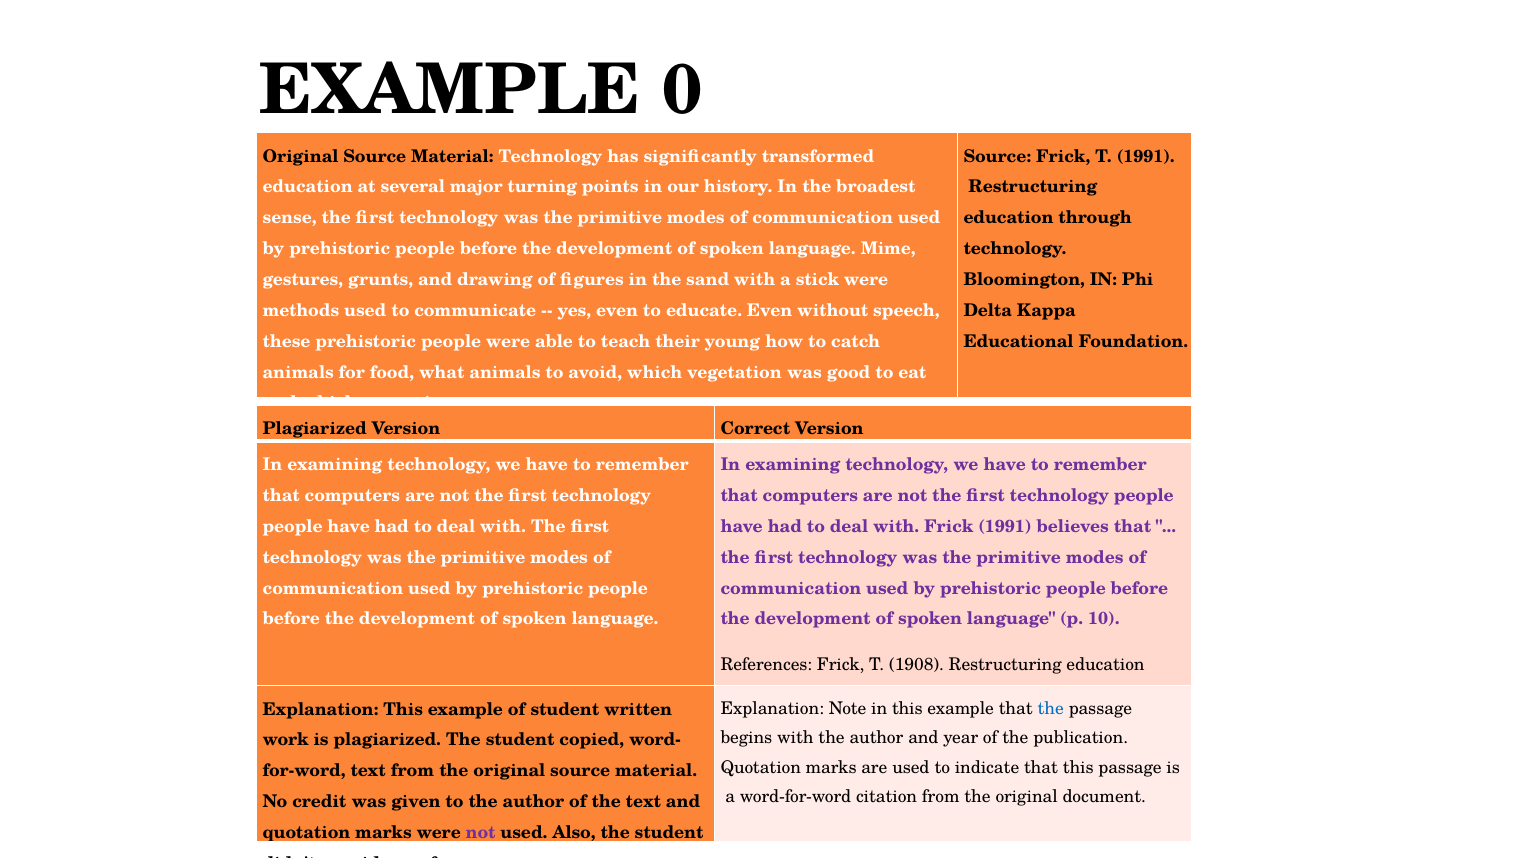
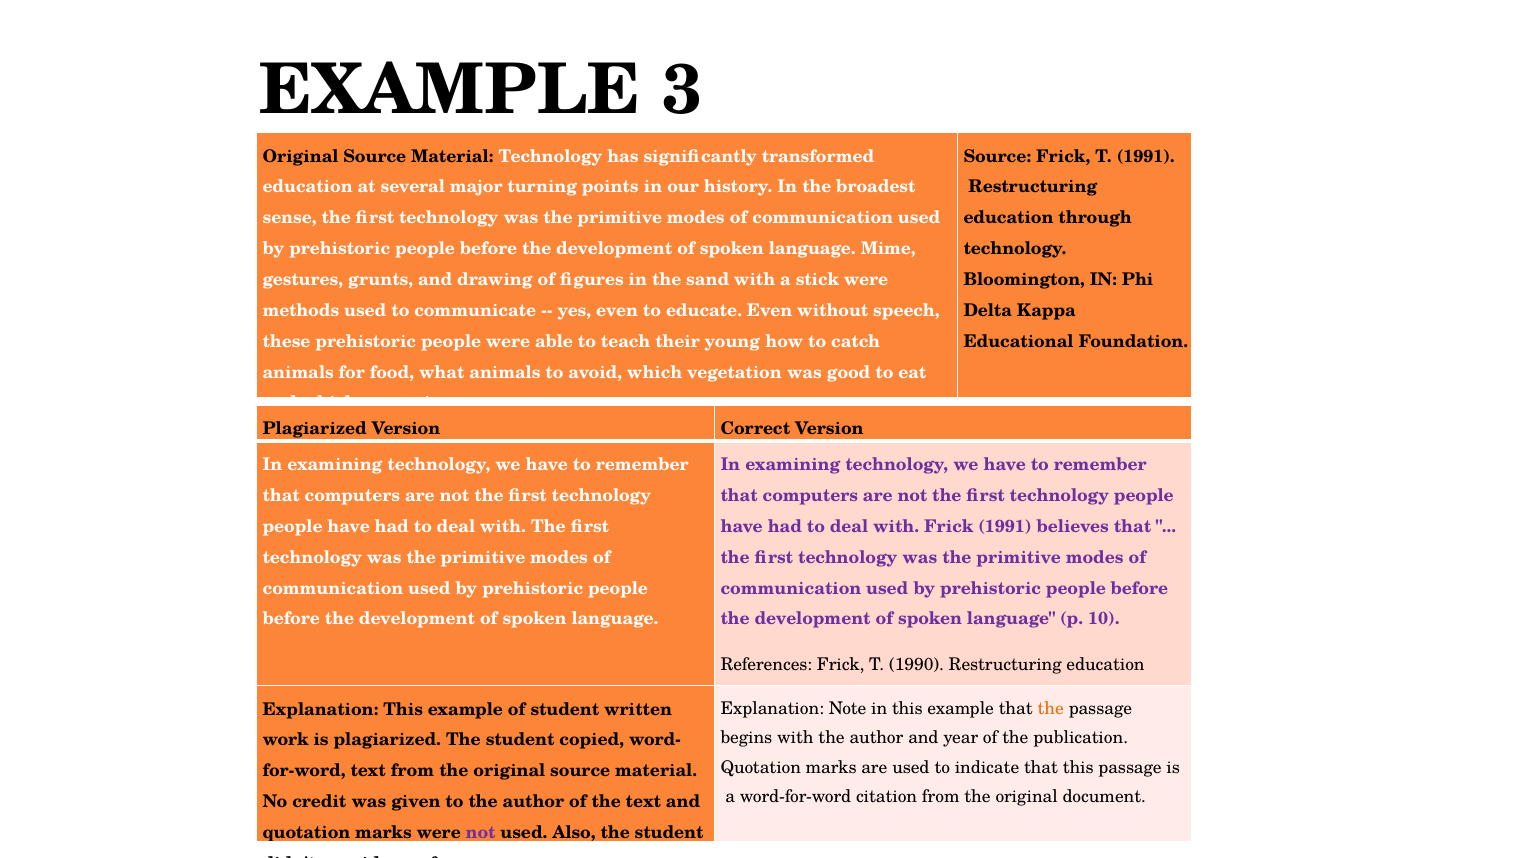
0: 0 -> 3 (683, 90)
1908: 1908 -> 1990 (917, 665)
the colour: blue -> orange (1051, 709)
